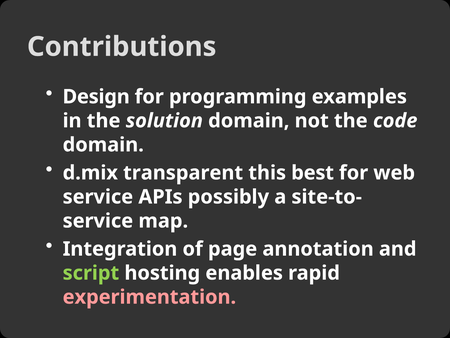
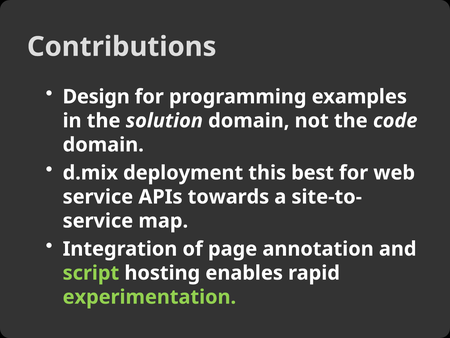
transparent: transparent -> deployment (183, 173)
possibly: possibly -> towards (228, 197)
experimentation colour: pink -> light green (149, 297)
